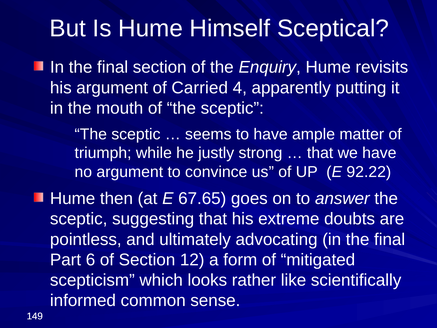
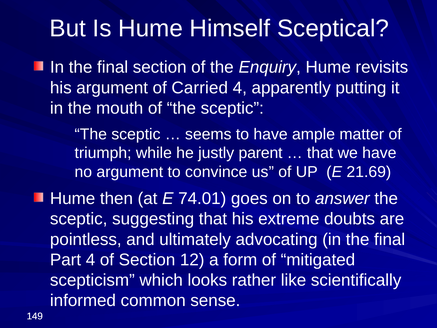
strong: strong -> parent (261, 153)
92.22: 92.22 -> 21.69 (369, 172)
67.65: 67.65 -> 74.01 (202, 198)
Part 6: 6 -> 4 (91, 260)
